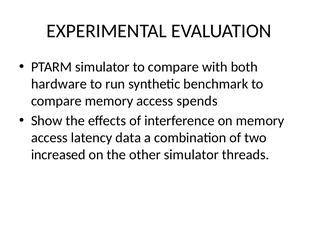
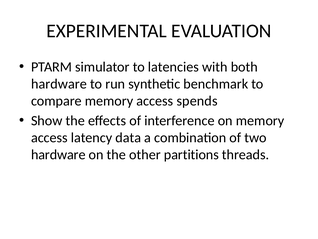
simulator to compare: compare -> latencies (173, 67)
increased: increased -> hardware (58, 154)
other simulator: simulator -> partitions (191, 154)
